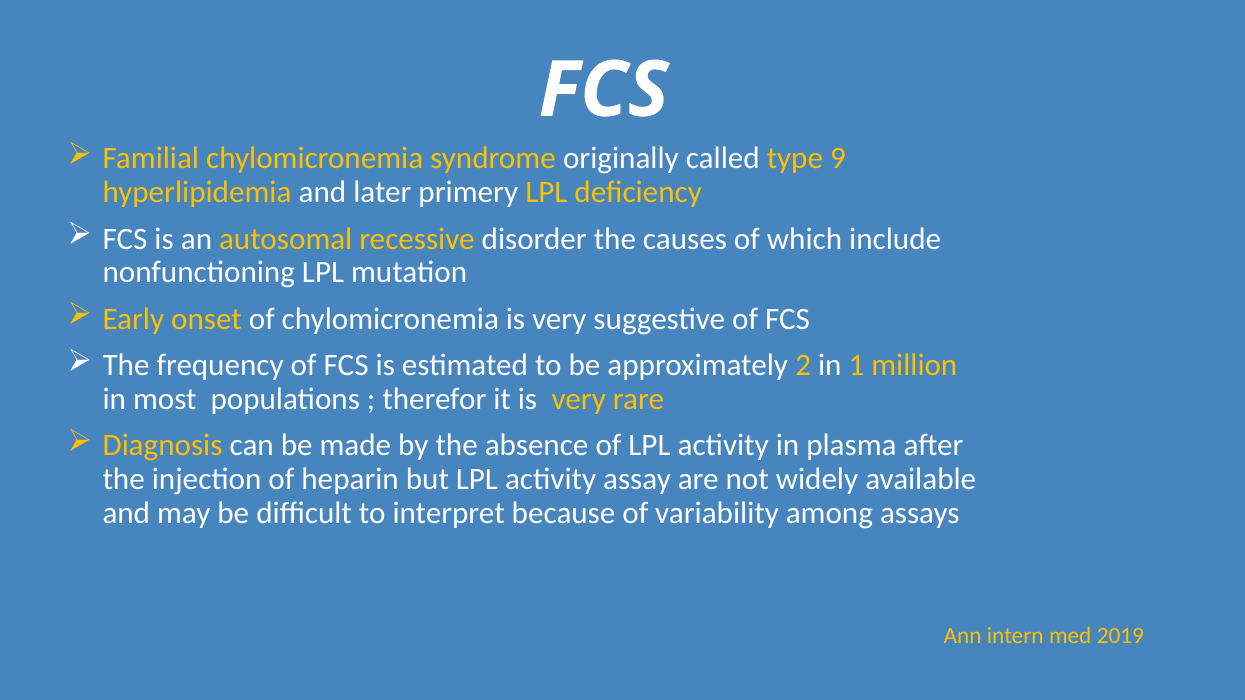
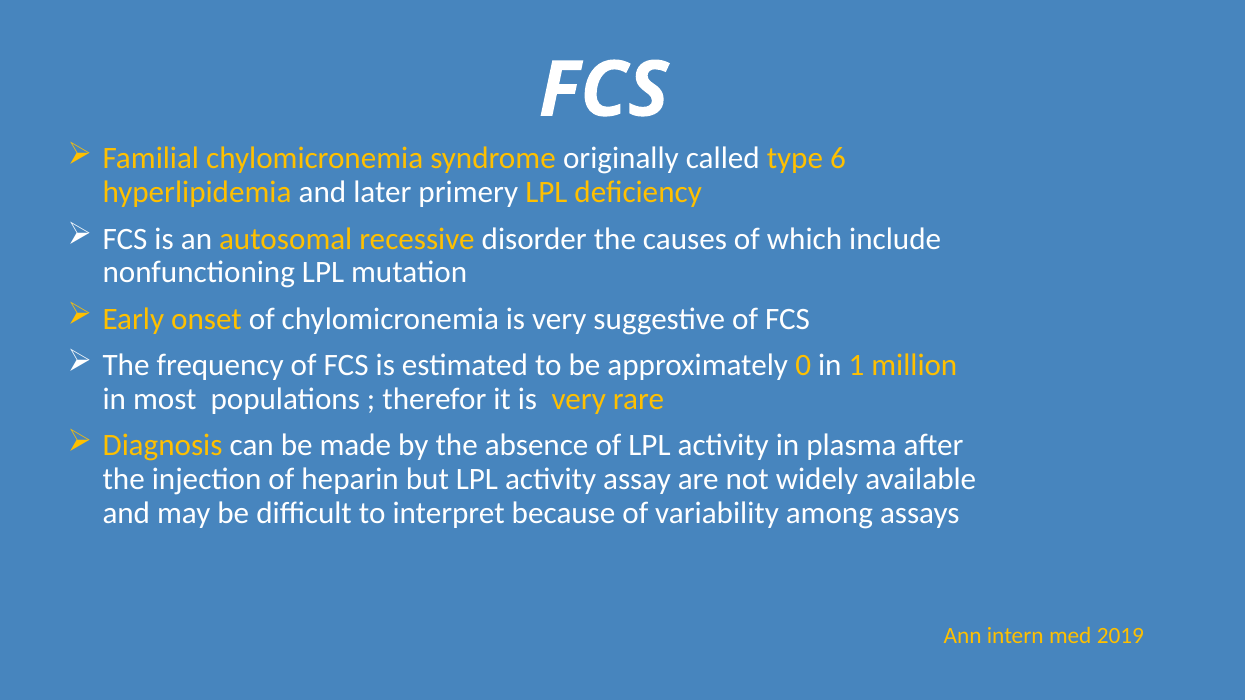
9: 9 -> 6 (838, 159)
2: 2 -> 0 (803, 366)
